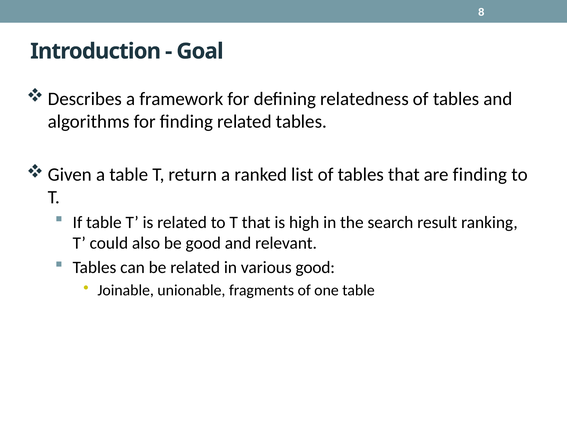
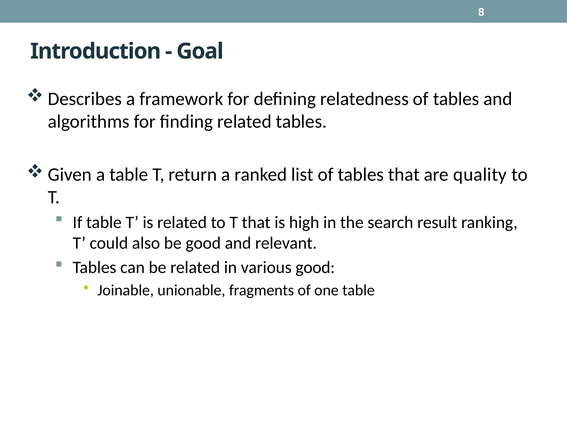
are finding: finding -> quality (480, 174)
